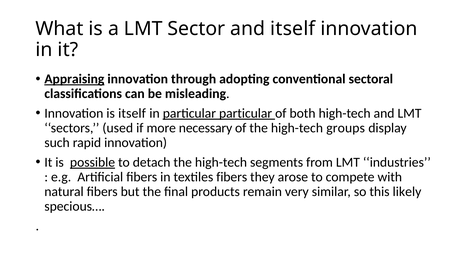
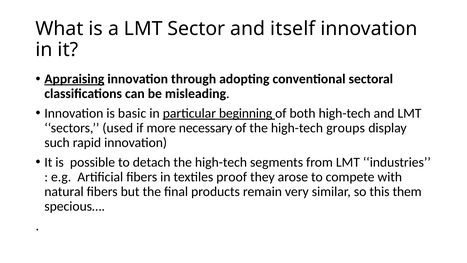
is itself: itself -> basic (132, 113)
particular particular: particular -> beginning (246, 113)
possible underline: present -> none (93, 162)
textiles fibers: fibers -> proof (232, 177)
likely: likely -> them (407, 191)
